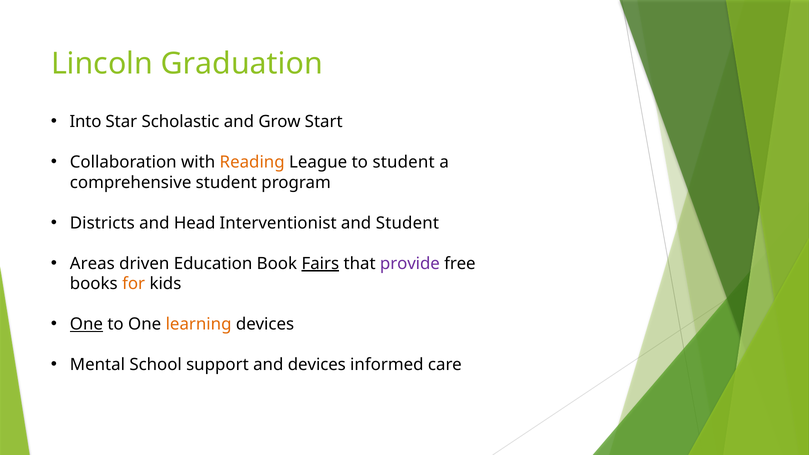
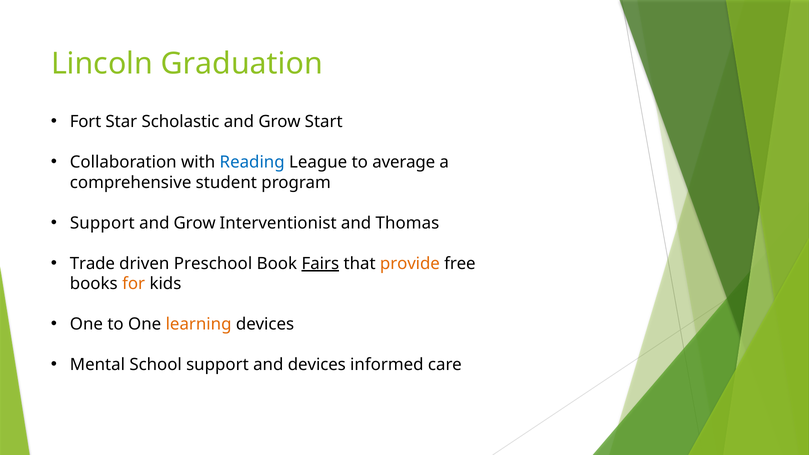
Into: Into -> Fort (86, 122)
Reading colour: orange -> blue (252, 162)
to student: student -> average (404, 162)
Districts: Districts -> Support (102, 223)
Head: Head -> Grow (195, 223)
and Student: Student -> Thomas (407, 223)
Areas: Areas -> Trade (92, 264)
Education: Education -> Preschool (213, 264)
provide colour: purple -> orange (410, 264)
One underline: present -> none (86, 324)
